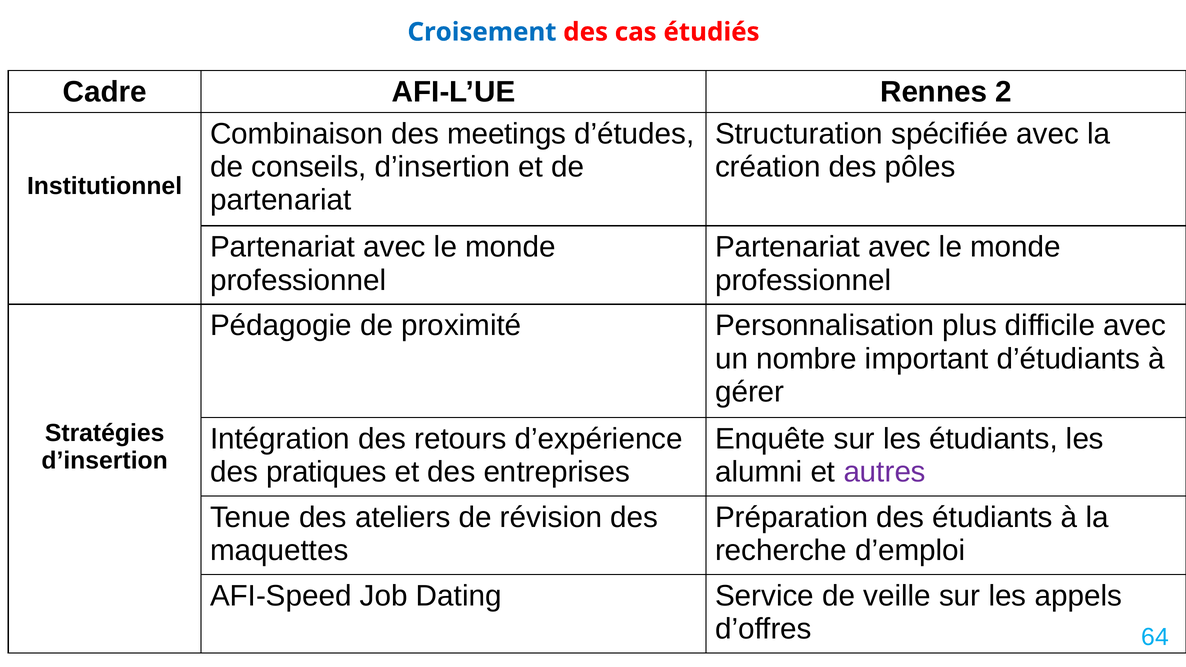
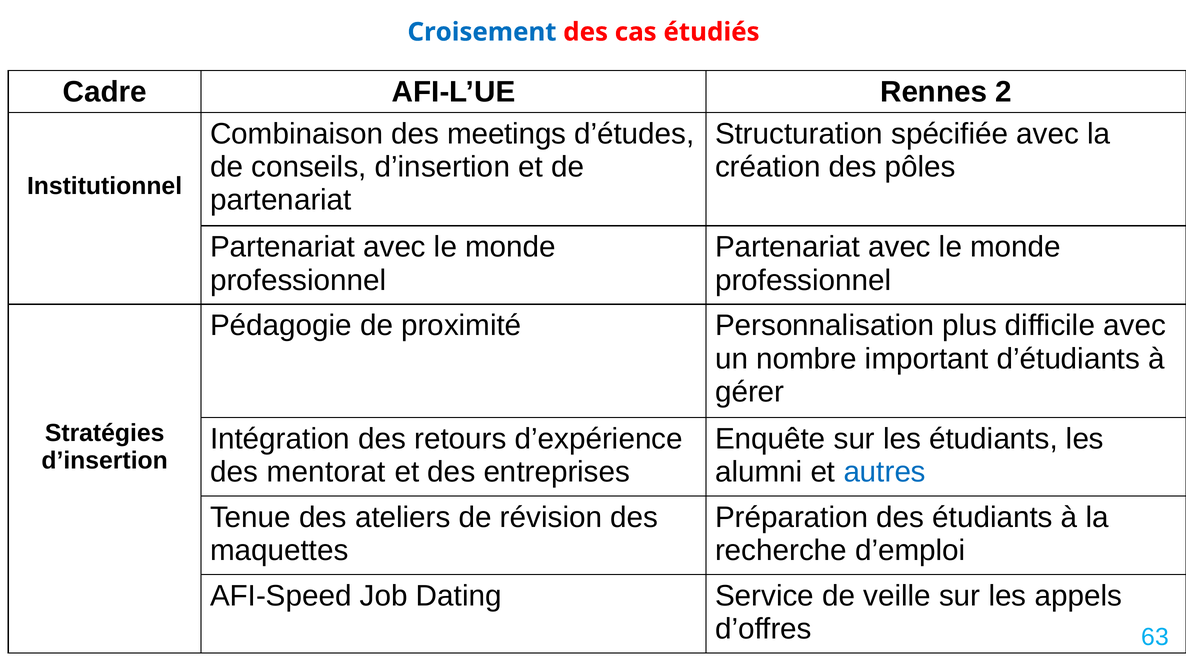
pratiques: pratiques -> mentorat (326, 472)
autres colour: purple -> blue (885, 472)
64: 64 -> 63 (1155, 637)
